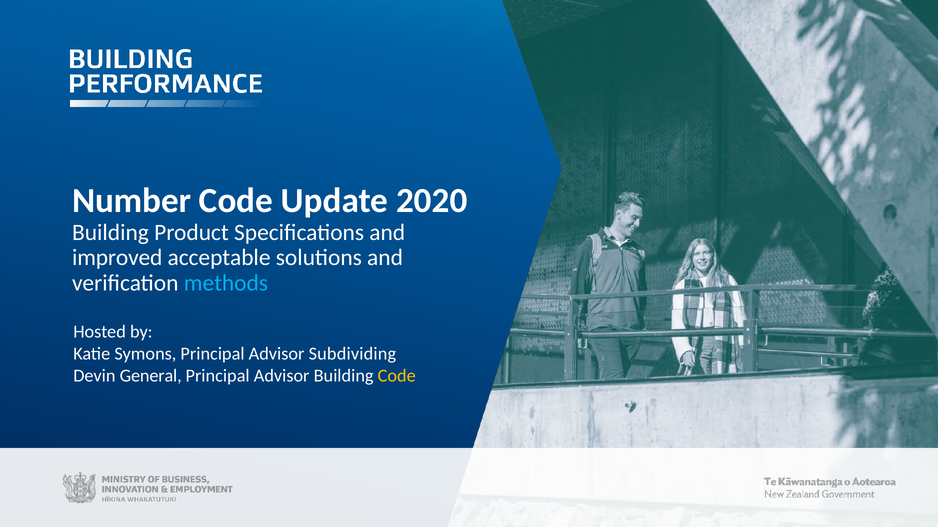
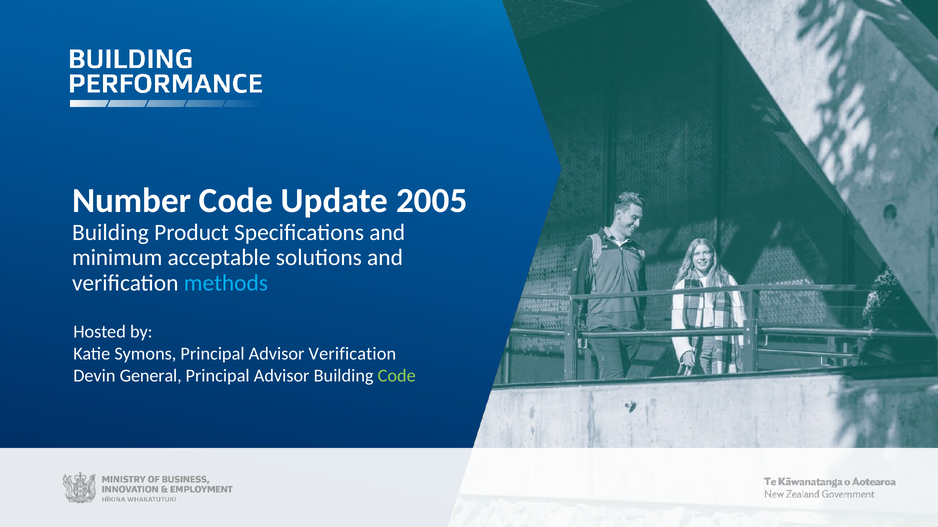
2020: 2020 -> 2005 (432, 201)
improved: improved -> minimum (117, 258)
Advisor Subdividing: Subdividing -> Verification (352, 354)
Code colour: yellow -> light green (397, 376)
